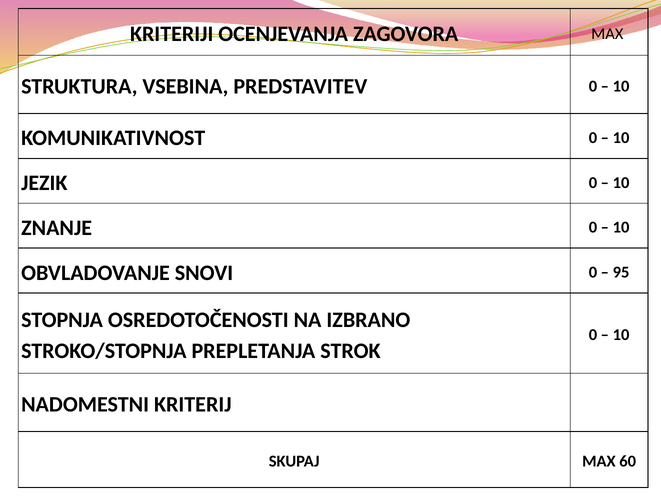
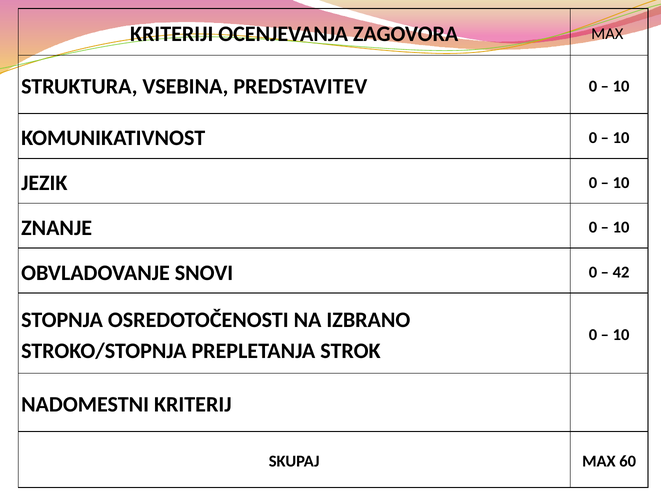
95: 95 -> 42 (621, 272)
